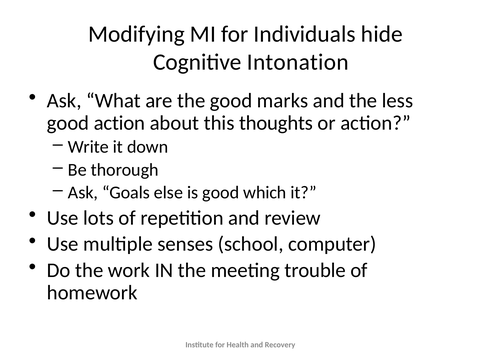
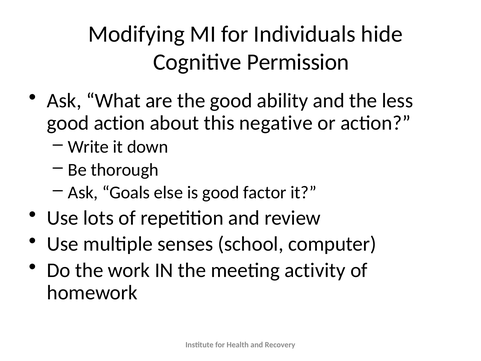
Intonation: Intonation -> Permission (298, 62)
marks: marks -> ability (283, 100)
thoughts: thoughts -> negative (276, 123)
which: which -> factor (265, 193)
trouble: trouble -> activity (315, 270)
